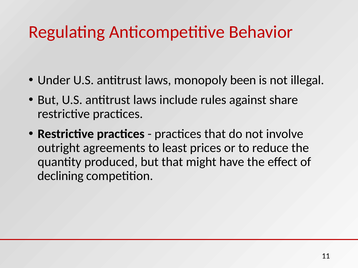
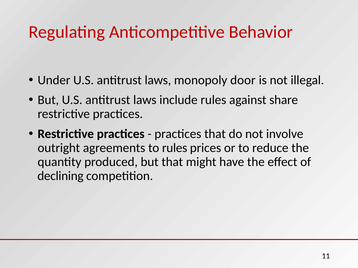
been: been -> door (243, 80)
to least: least -> rules (175, 148)
